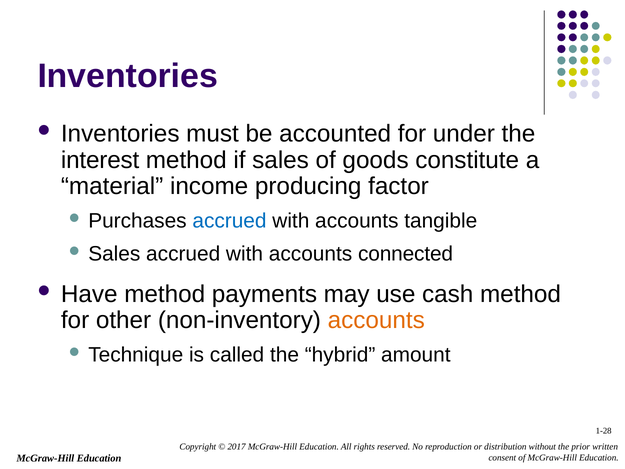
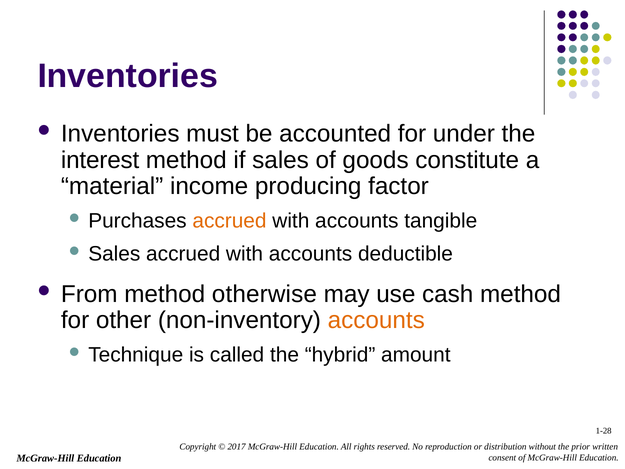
accrued colour: blue -> orange (229, 221)
connected: connected -> deductible (405, 254)
Have: Have -> From (89, 294)
payments: payments -> otherwise (264, 294)
